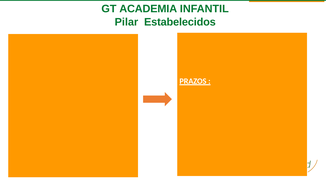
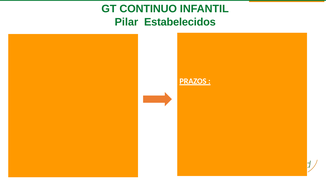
ACADEMIA: ACADEMIA -> CONTINUO (148, 9)
